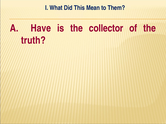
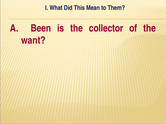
Have: Have -> Been (41, 28)
truth: truth -> want (33, 41)
